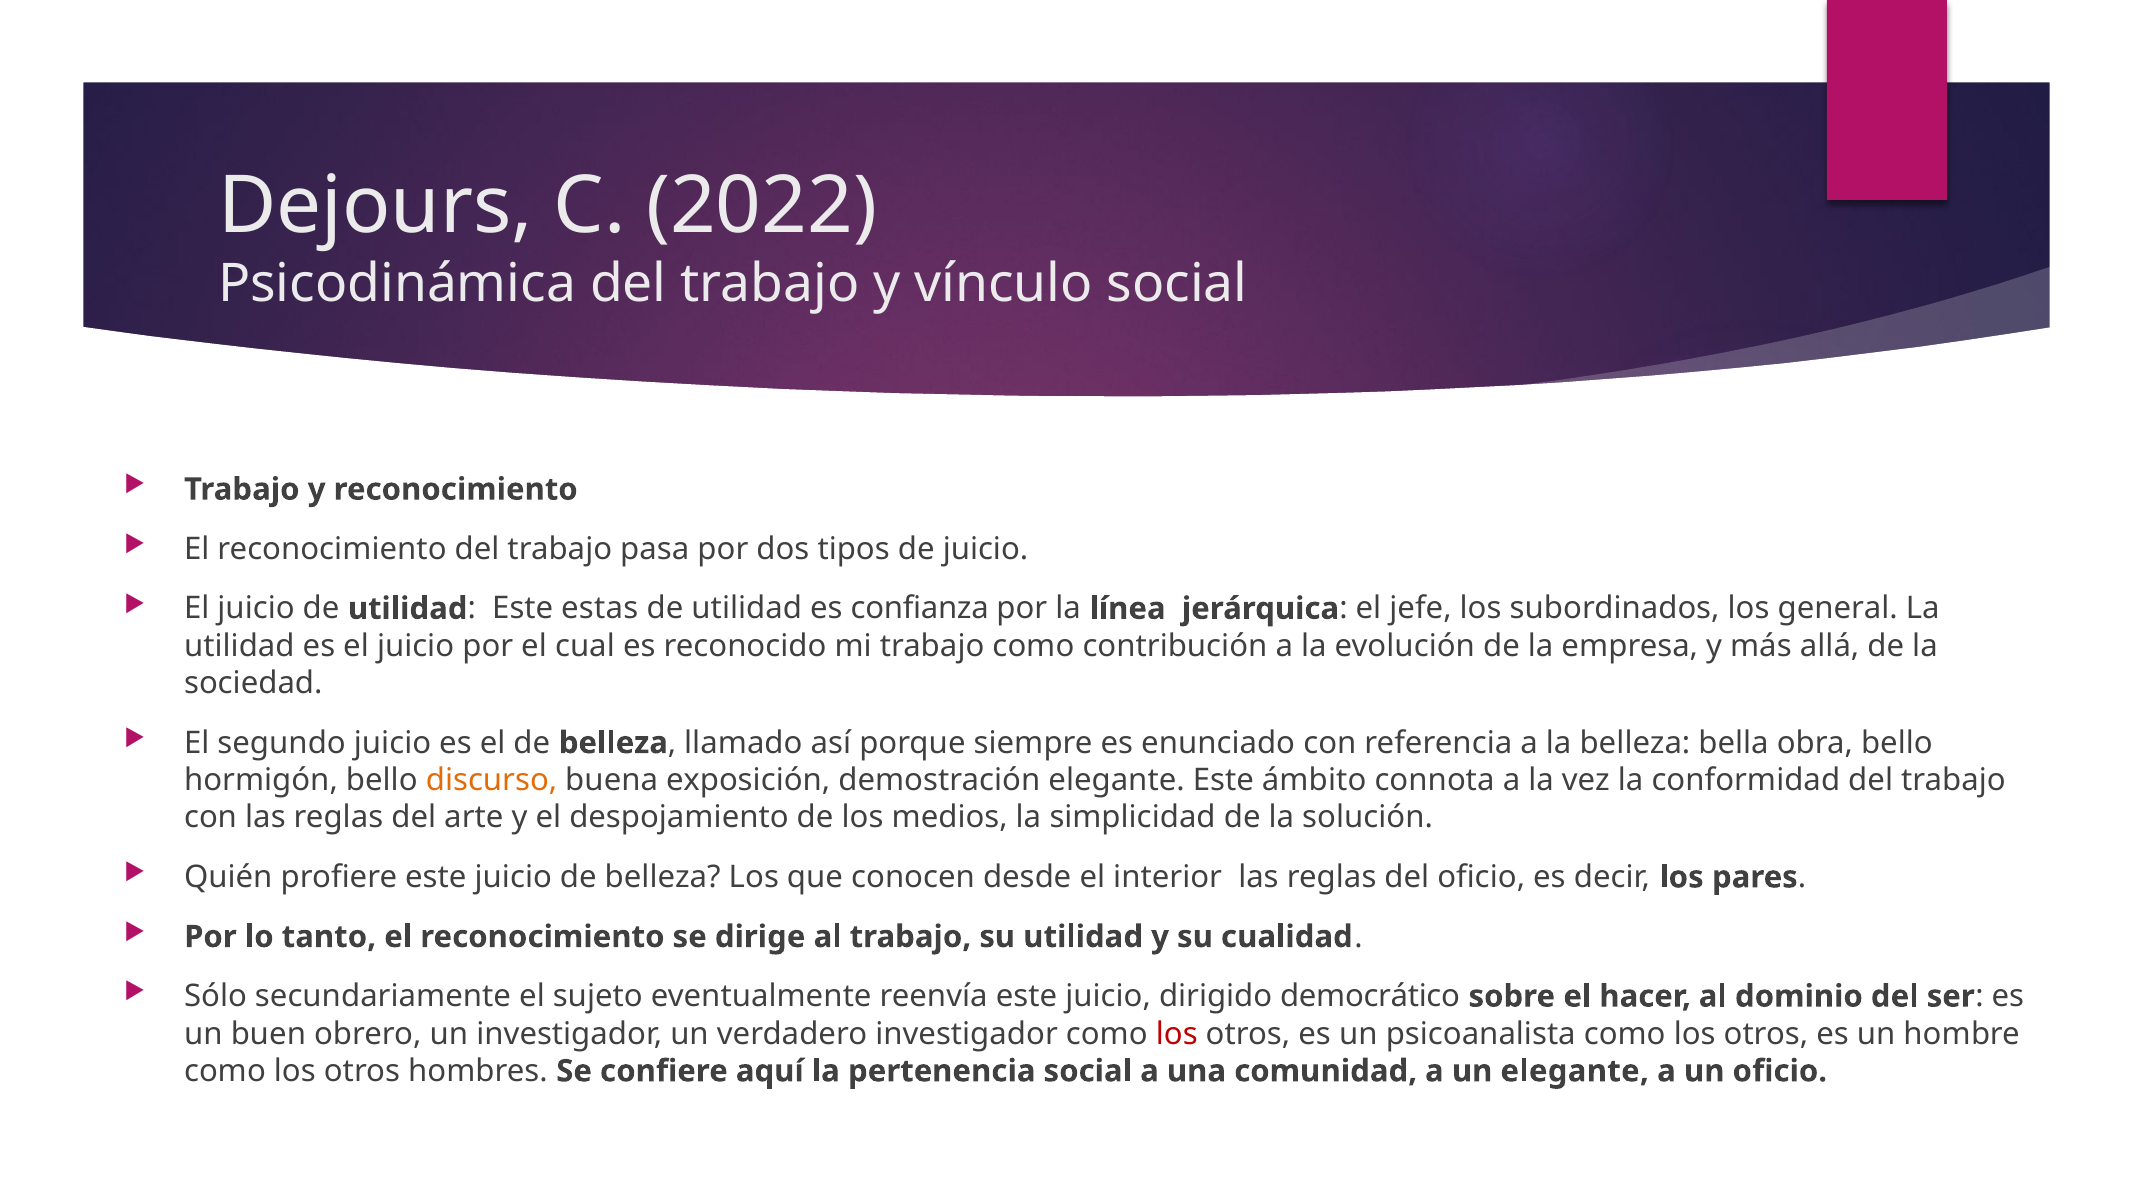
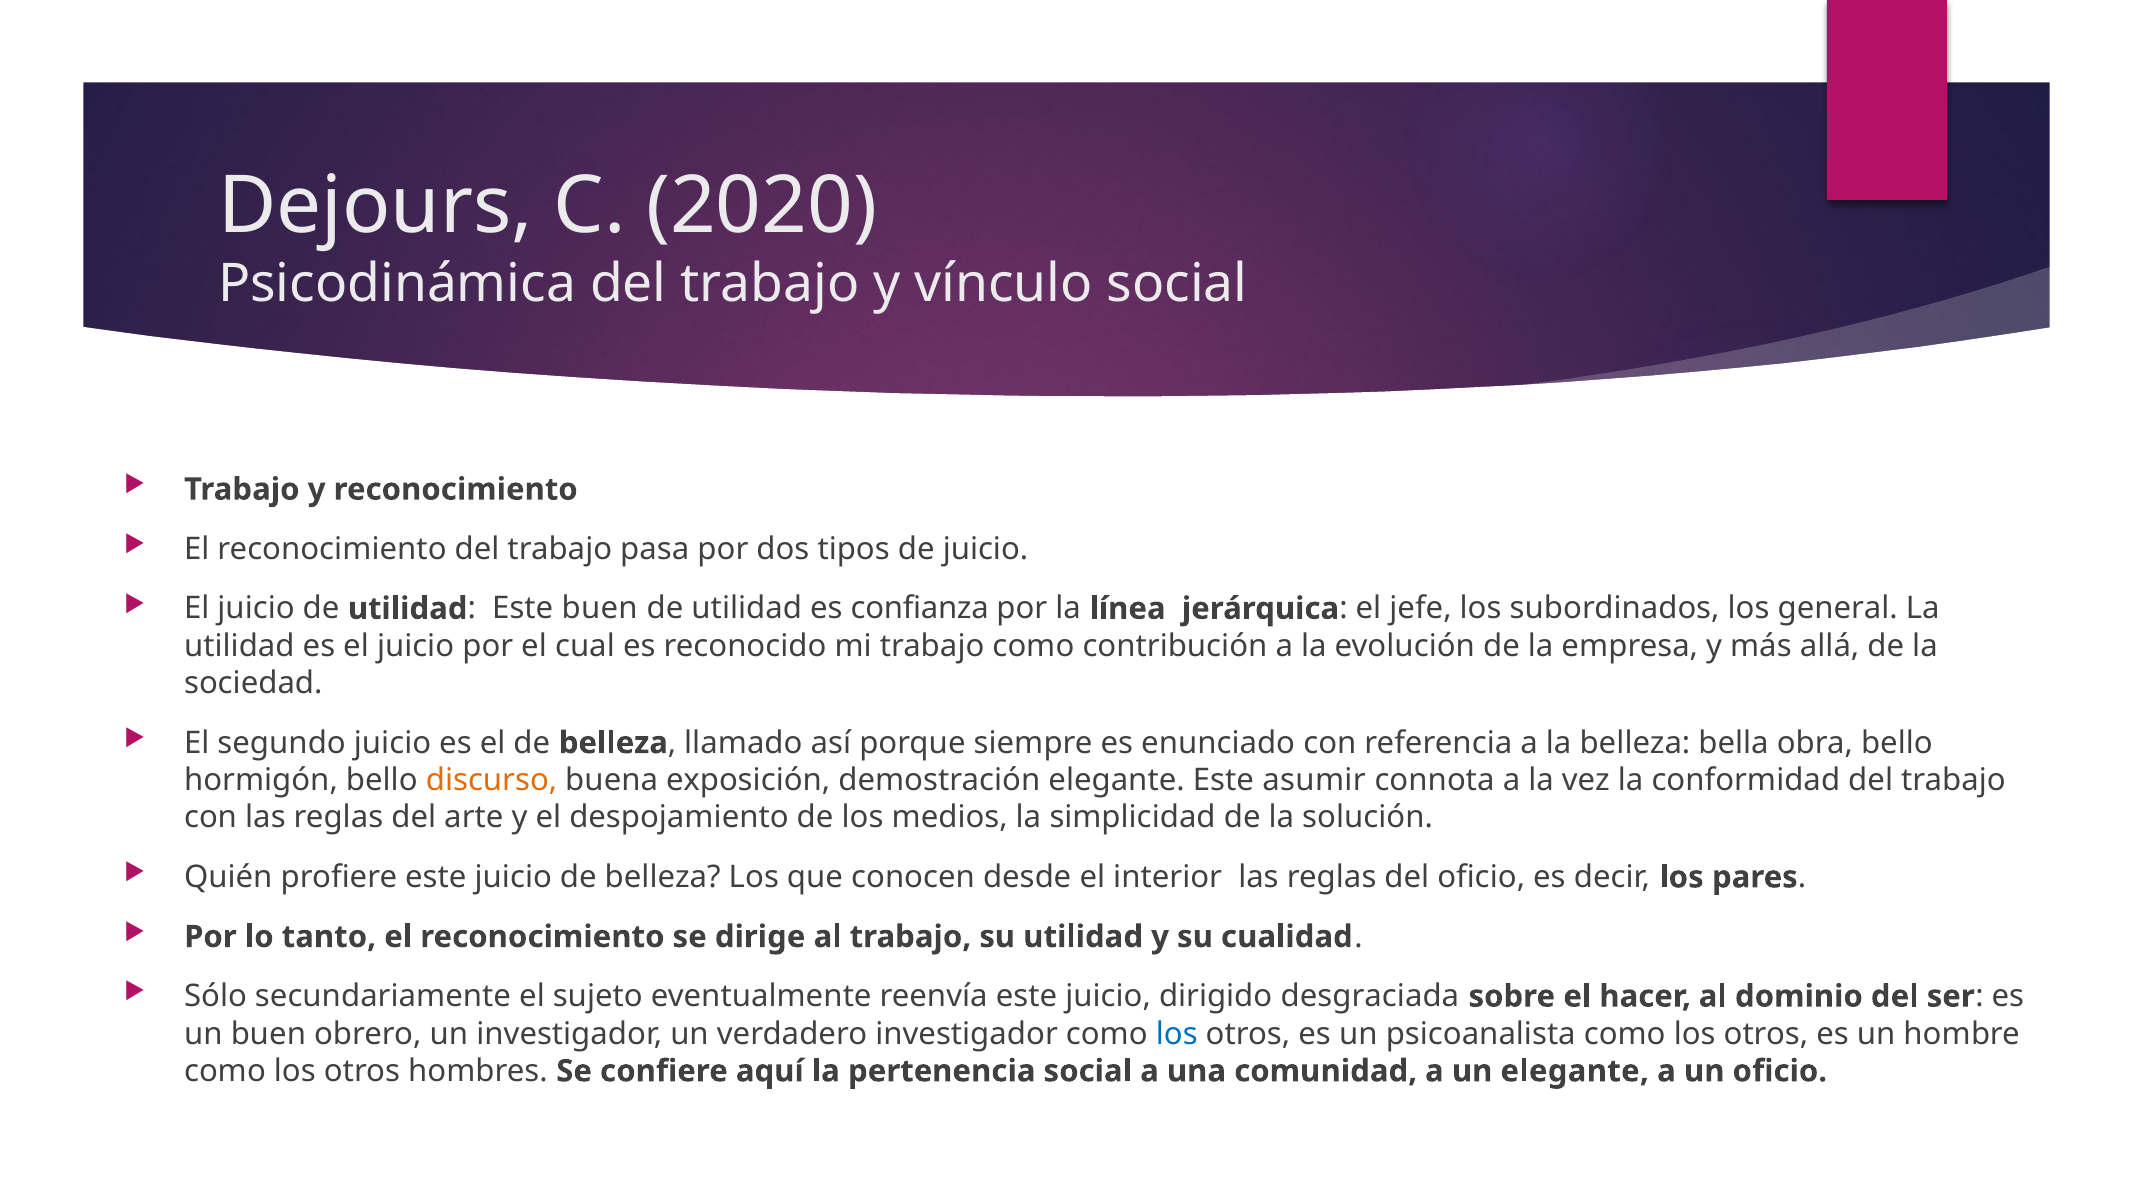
2022: 2022 -> 2020 (762, 206)
Este estas: estas -> buen (600, 609)
ámbito: ámbito -> asumir (1314, 781)
democrático: democrático -> desgraciada (1370, 997)
los colour: red -> blue (1177, 1034)
